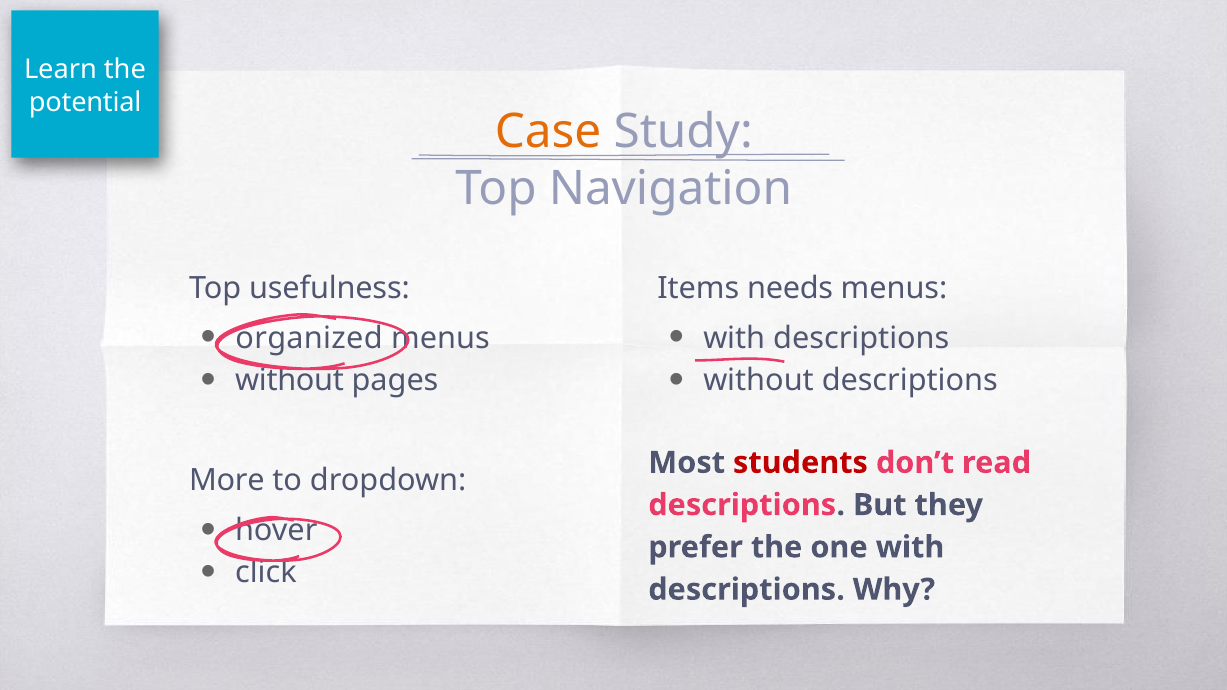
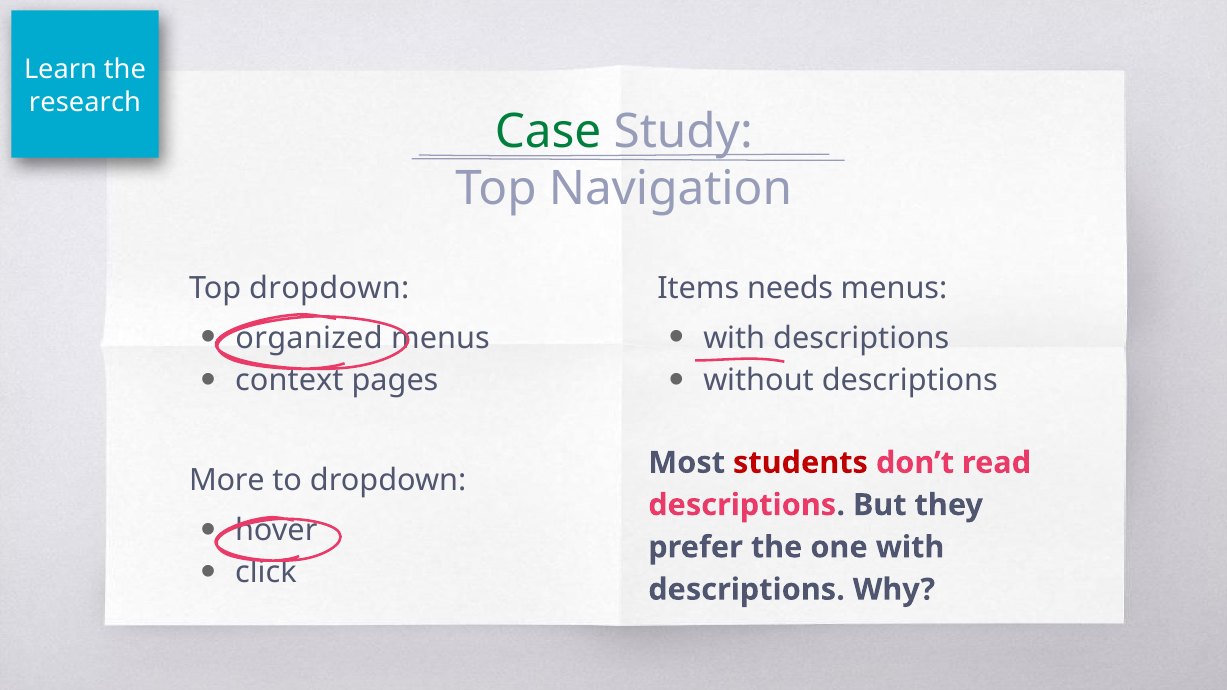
potential: potential -> research (85, 102)
Case colour: orange -> green (548, 131)
Top usefulness: usefulness -> dropdown (329, 288)
without: without -> context (289, 380)
